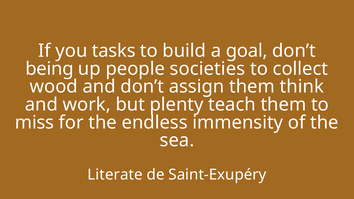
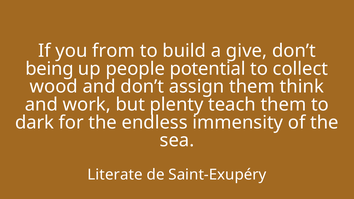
tasks: tasks -> from (114, 51)
goal: goal -> give (247, 51)
societies: societies -> potential (208, 69)
miss: miss -> dark (34, 123)
